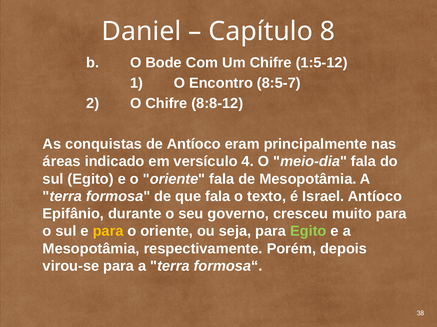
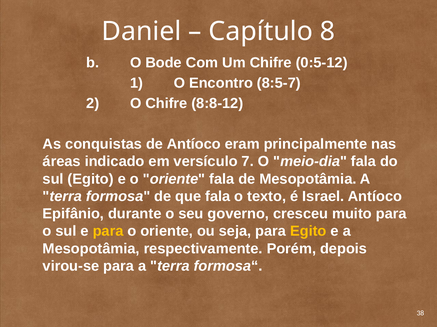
1:5-12: 1:5-12 -> 0:5-12 (322, 63)
4: 4 -> 7 (248, 162)
Egito colour: light green -> yellow (308, 232)
